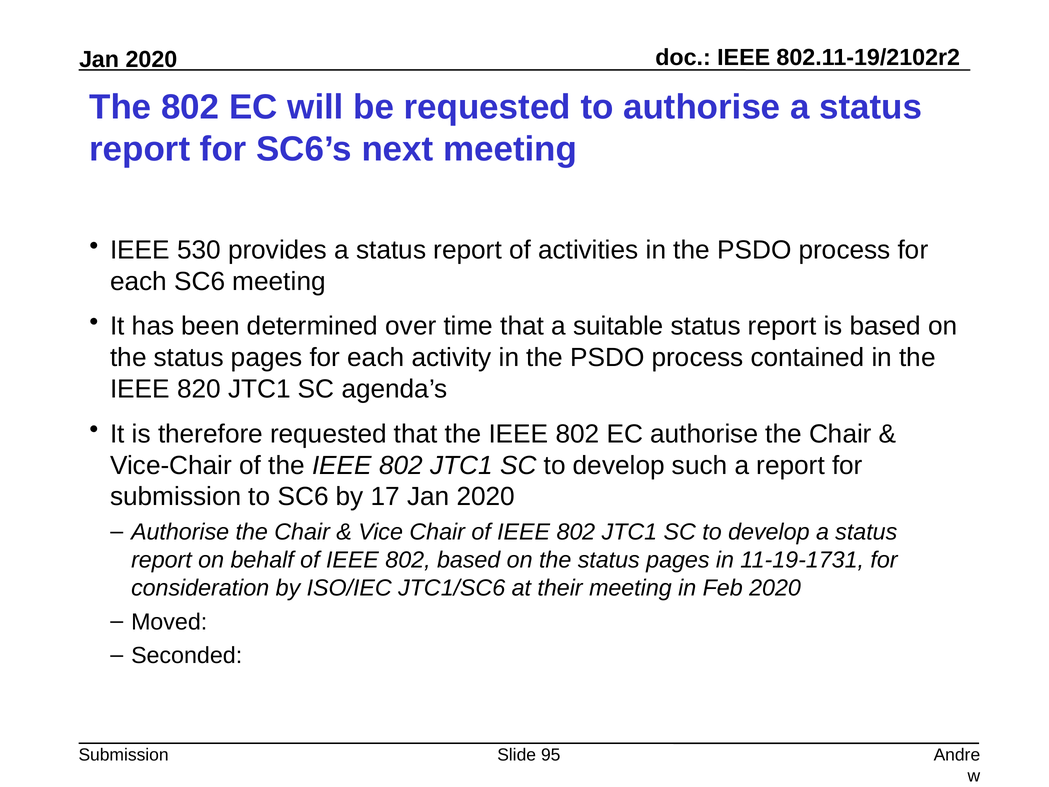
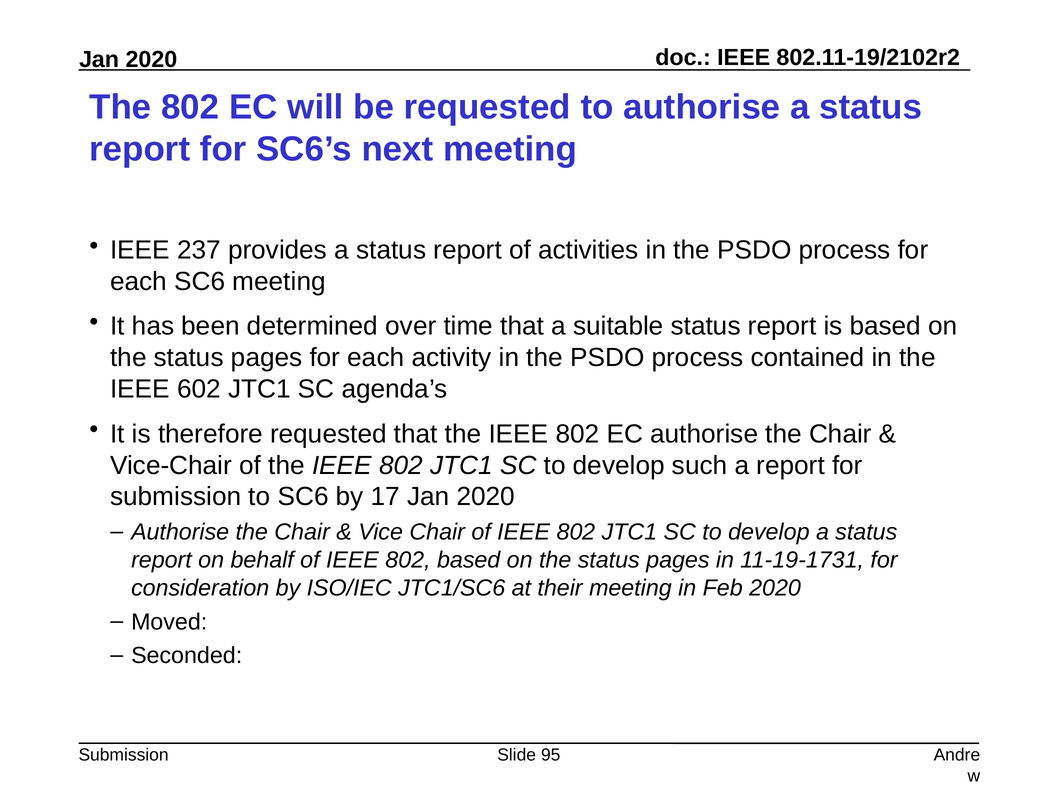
530: 530 -> 237 (199, 250)
820: 820 -> 602 (199, 389)
